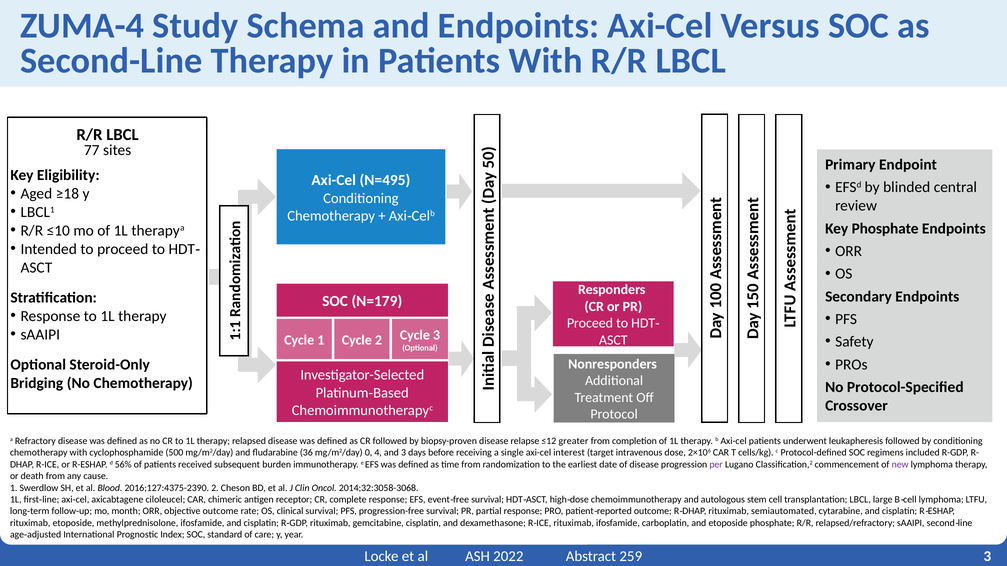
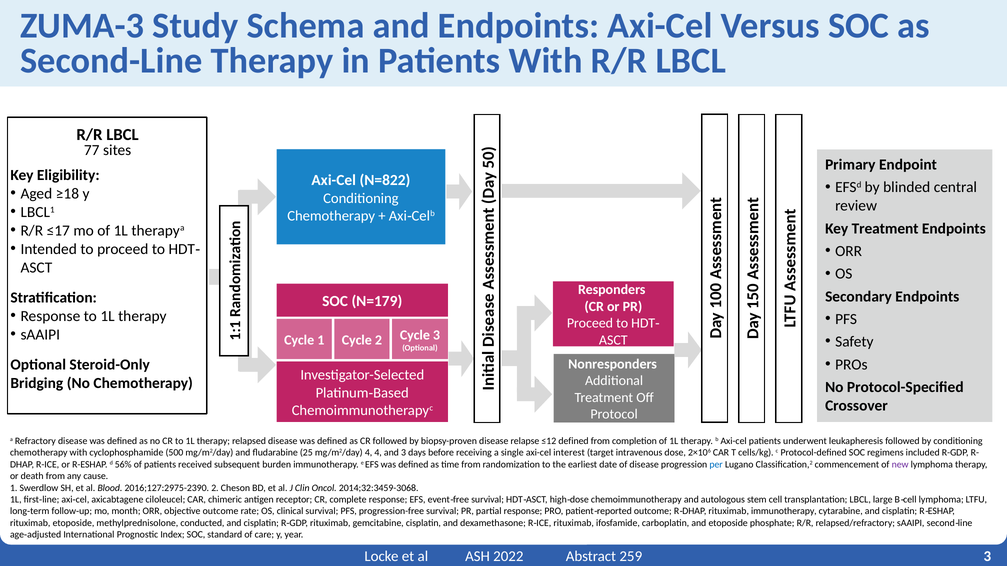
ZUMA-4: ZUMA-4 -> ZUMA-3 (82, 26)
N=495: N=495 -> N=822 (385, 180)
Key Phosphate: Phosphate -> Treatment (885, 229)
≤10: ≤10 -> ≤17 (58, 231)
≤12 greater: greater -> defined (574, 441)
36: 36 -> 25 (306, 453)
mg/m2/day 0: 0 -> 4 (369, 453)
per colour: purple -> blue (716, 465)
2016;127:4375-2390: 2016;127:4375-2390 -> 2016;127:2975-2390 (167, 488)
2014;32:3058-3068: 2014;32:3058-3068 -> 2014;32:3459-3068 (379, 488)
rituximab semiautomated: semiautomated -> immunotherapy (784, 512)
methylprednisolone ifosfamide: ifosfamide -> conducted (202, 523)
